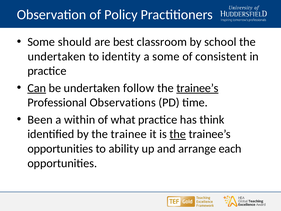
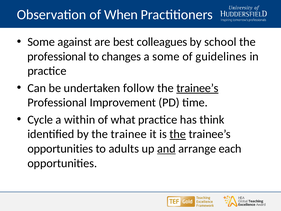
Policy: Policy -> When (121, 15)
should: should -> against (75, 42)
classroom: classroom -> colleagues (162, 42)
undertaken: undertaken -> professional (57, 56)
identity: identity -> changes (121, 56)
consistent: consistent -> guidelines (221, 56)
Can underline: present -> none (37, 88)
Observations: Observations -> Improvement (123, 102)
Been: Been -> Cycle (40, 119)
ability: ability -> adults (124, 149)
and underline: none -> present (166, 149)
